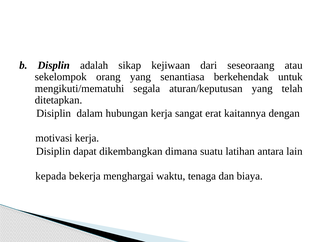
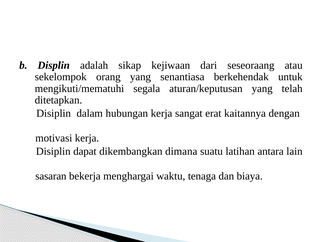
kepada: kepada -> sasaran (51, 176)
